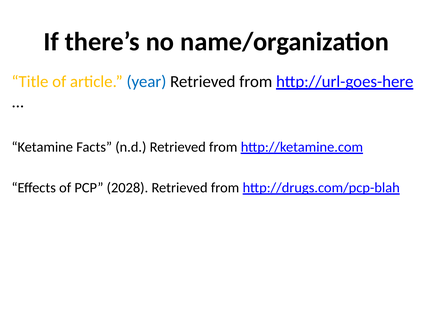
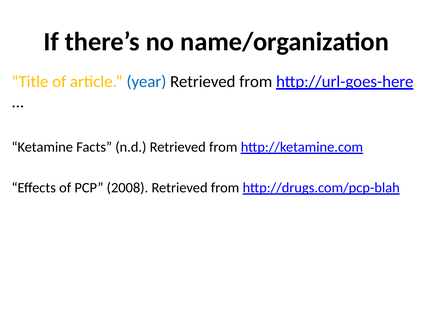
2028: 2028 -> 2008 (127, 188)
